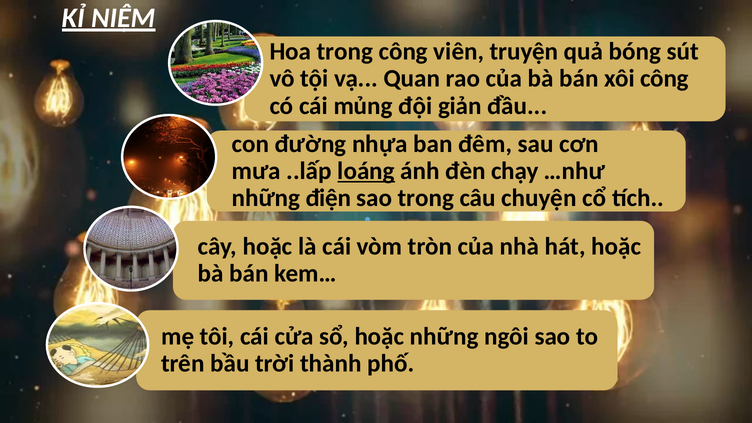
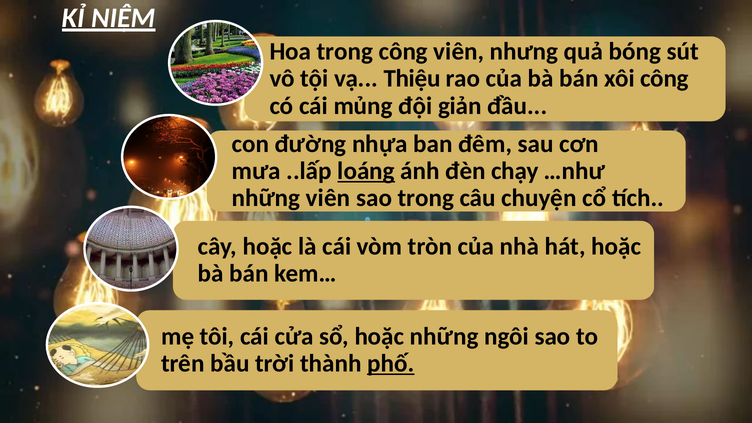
truyện: truyện -> nhưng (524, 52)
Quan: Quan -> Thiệu (412, 79)
những điện: điện -> viên (328, 198)
phố underline: none -> present (391, 364)
